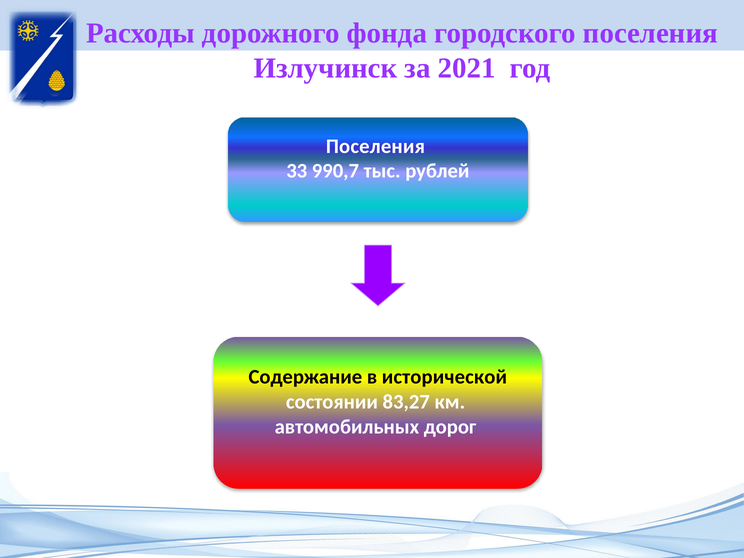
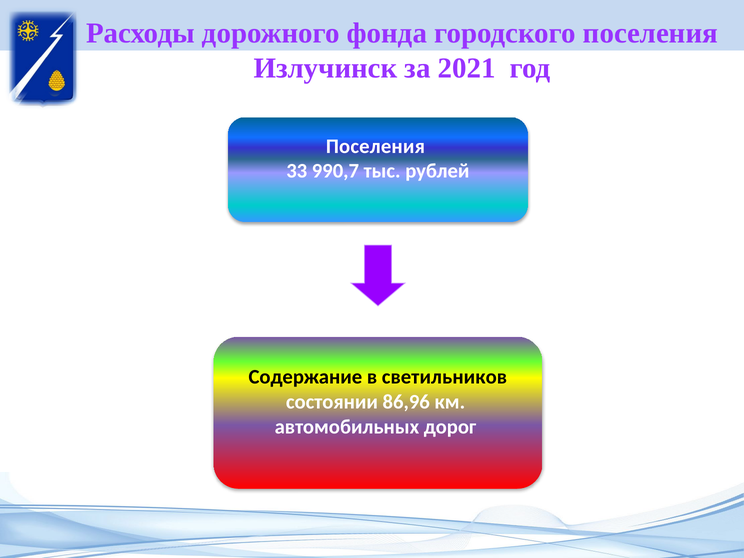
исторической: исторической -> светильников (444, 377)
83,27: 83,27 -> 86,96 (406, 402)
